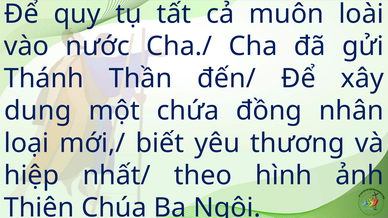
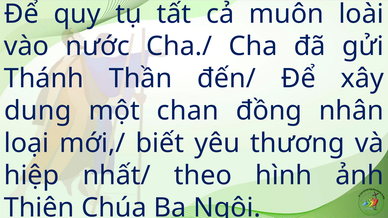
chứa: chứa -> chan (188, 111)
